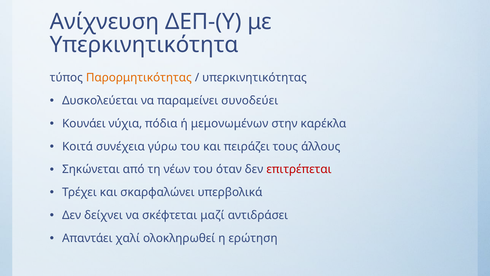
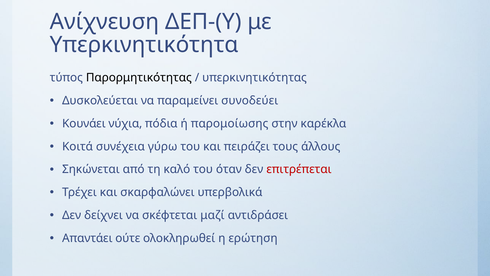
Παρορμητικότητας colour: orange -> black (139, 78)
μεμονωμένων: μεμονωμένων -> παρομοίωσης (230, 123)
νέων: νέων -> καλό (177, 169)
χαλί: χαλί -> ούτε (128, 238)
